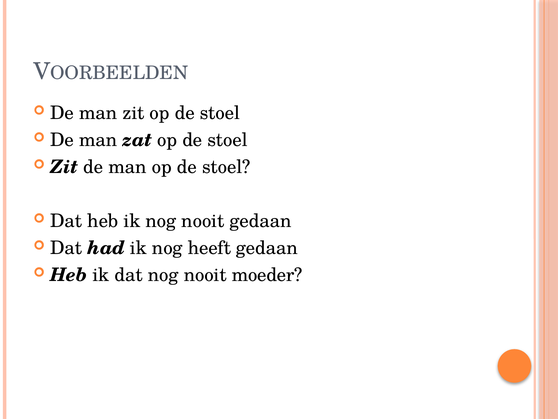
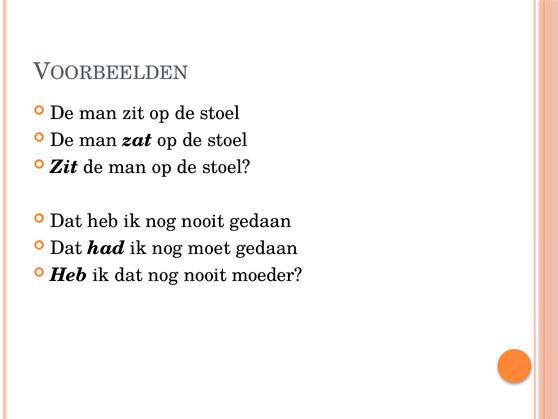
heeft: heeft -> moet (209, 248)
